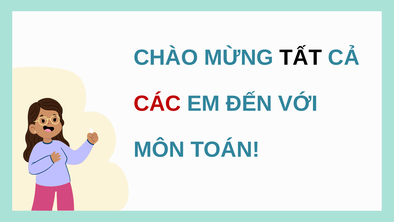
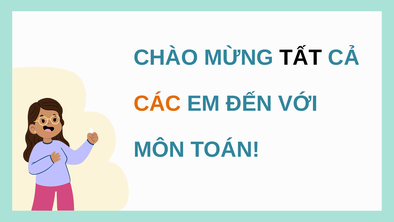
CÁC colour: red -> orange (157, 104)
